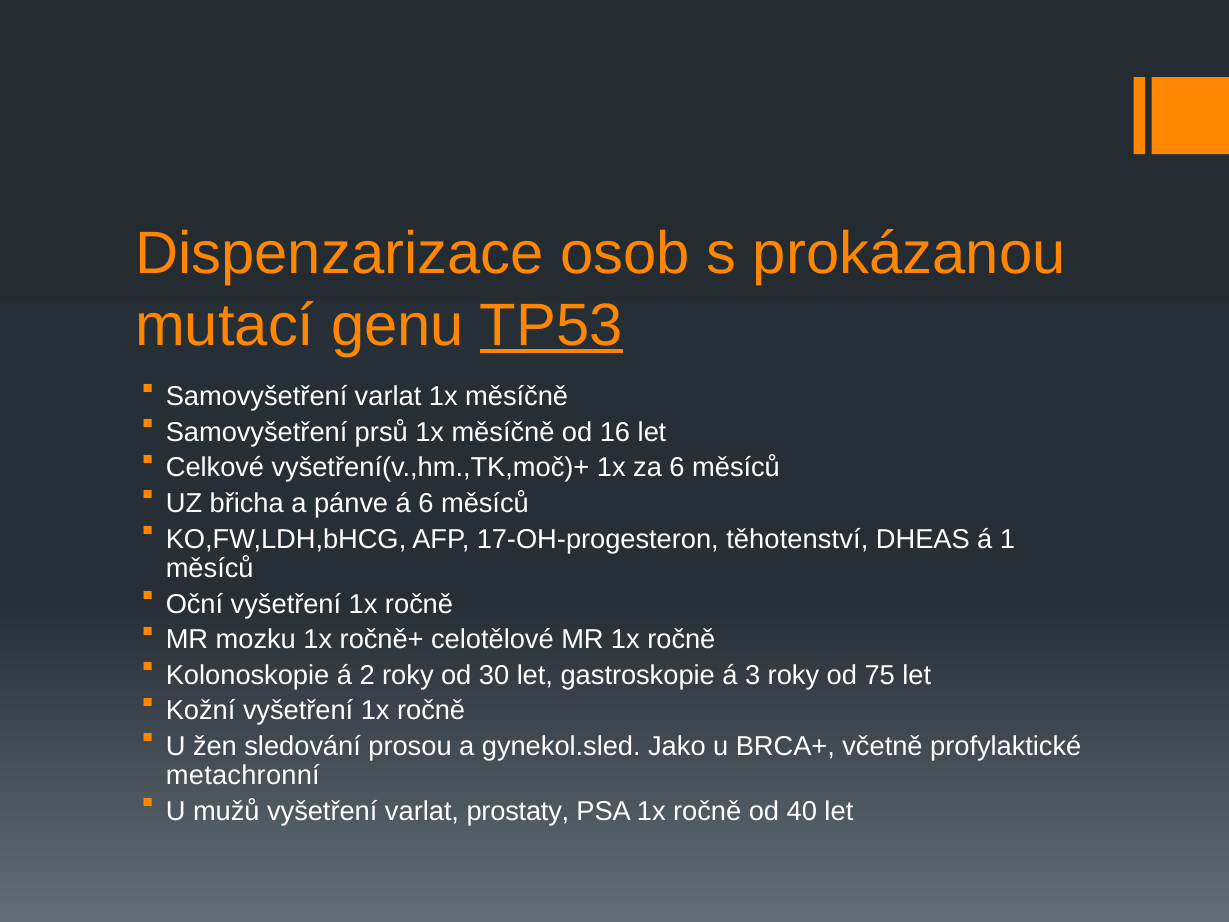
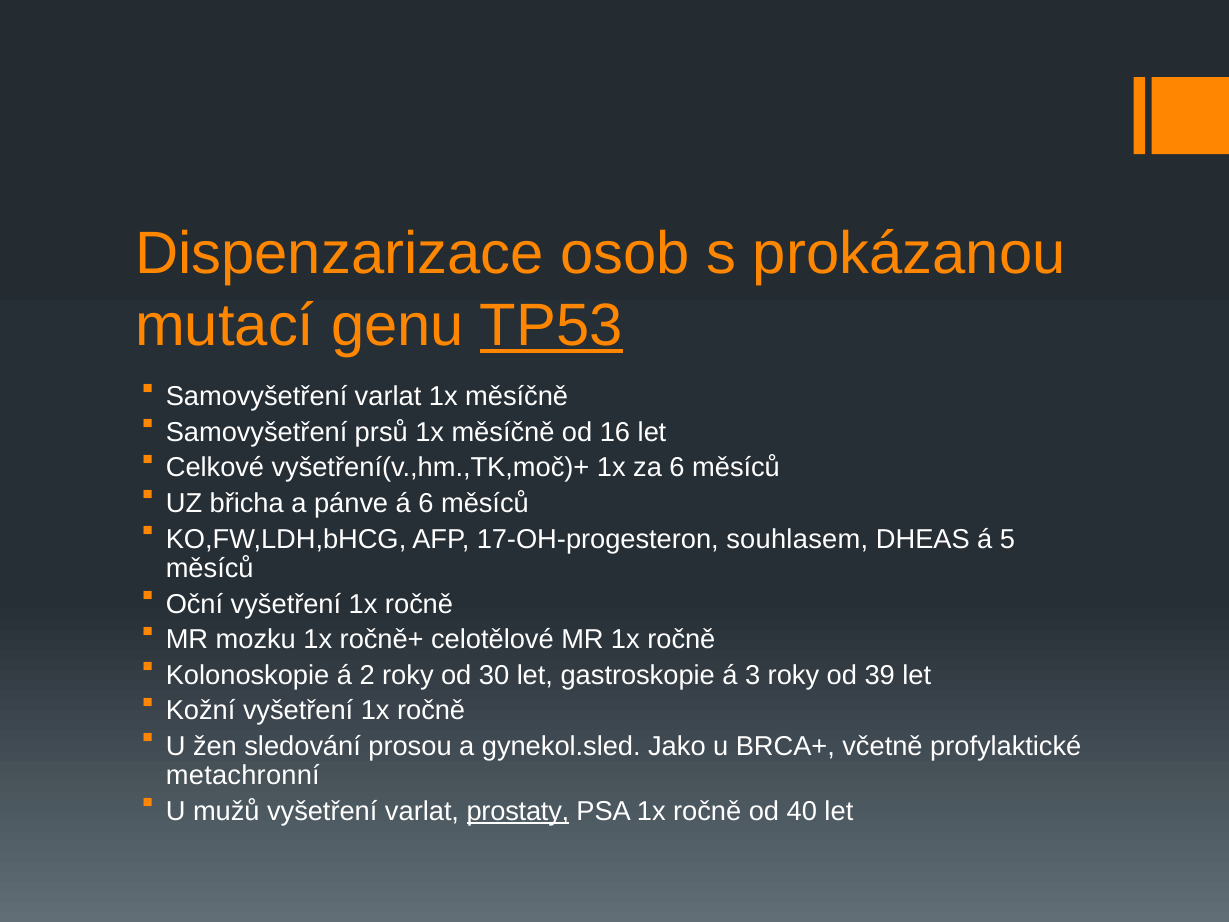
těhotenství: těhotenství -> souhlasem (797, 539)
1: 1 -> 5 (1008, 539)
75: 75 -> 39 (880, 675)
prostaty underline: none -> present (518, 811)
